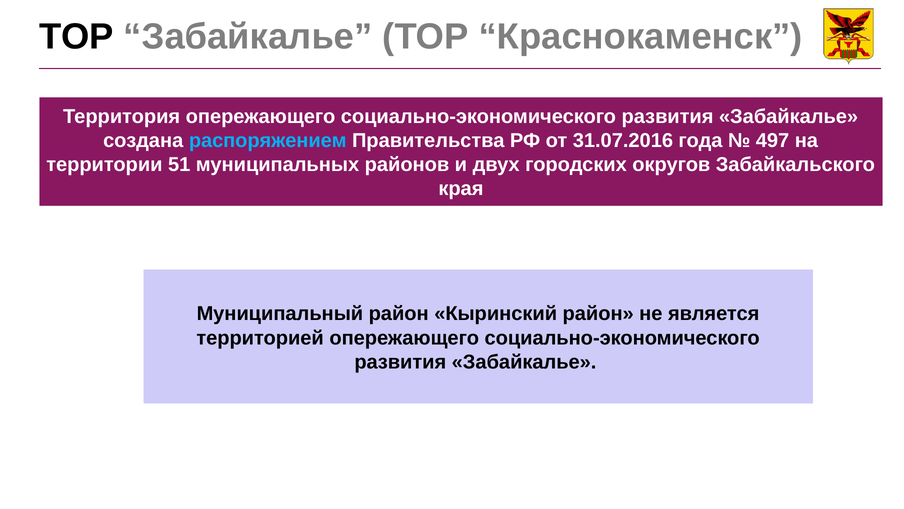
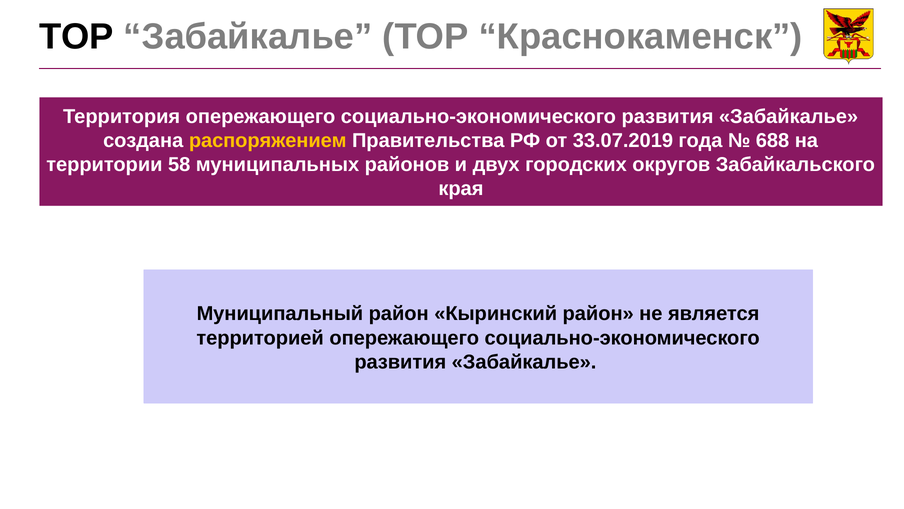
распоряжением colour: light blue -> yellow (268, 140)
31.07.2016: 31.07.2016 -> 33.07.2019 (623, 140)
497: 497 -> 688 (773, 140)
51: 51 -> 58 (179, 164)
